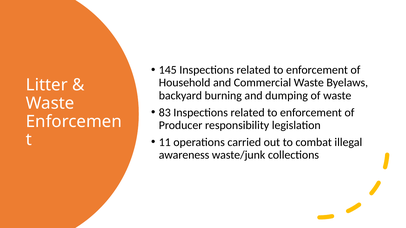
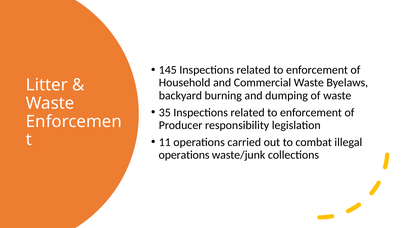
83: 83 -> 35 (165, 113)
awareness: awareness -> operations (184, 155)
